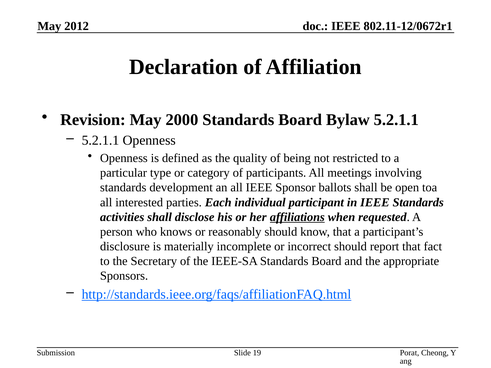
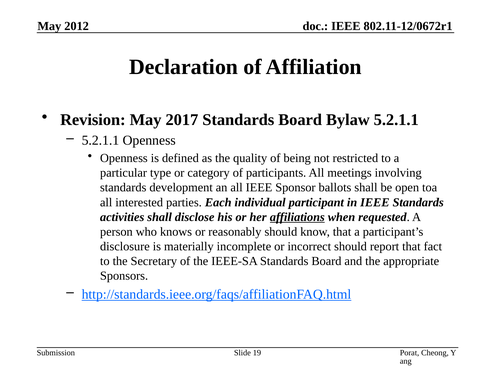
2000: 2000 -> 2017 (182, 120)
